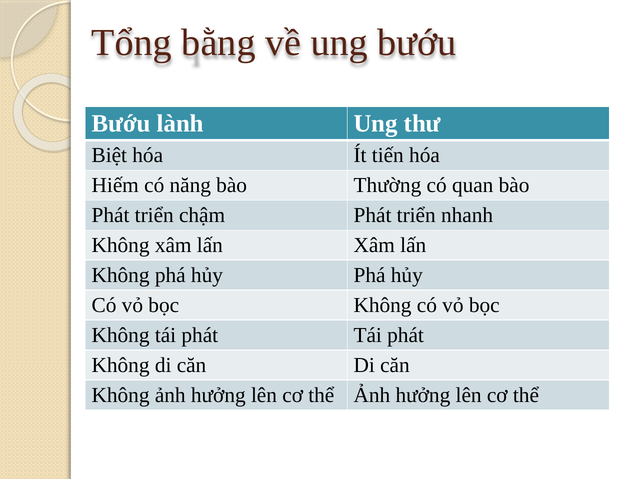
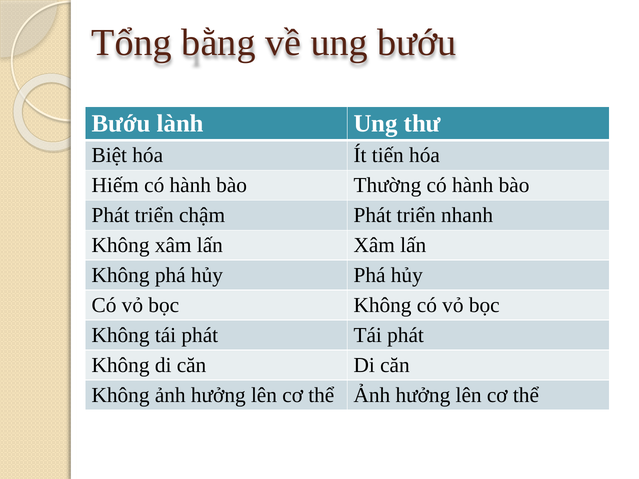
Hiếm có năng: năng -> hành (190, 185)
Thường có quan: quan -> hành (473, 185)
